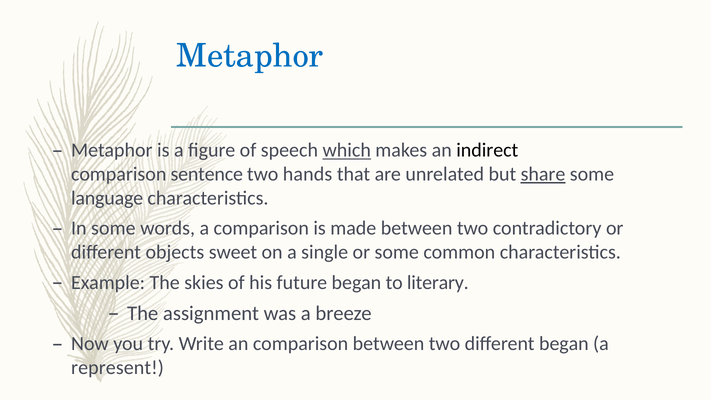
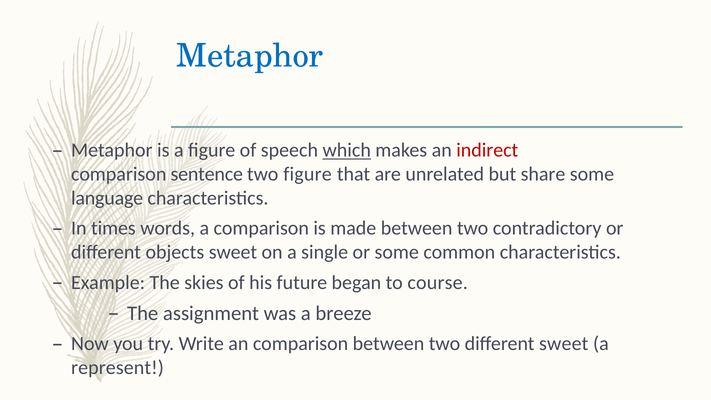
indirect colour: black -> red (487, 150)
two hands: hands -> figure (308, 174)
share underline: present -> none (543, 174)
In some: some -> times (113, 228)
literary: literary -> course (438, 282)
different began: began -> sweet (564, 344)
